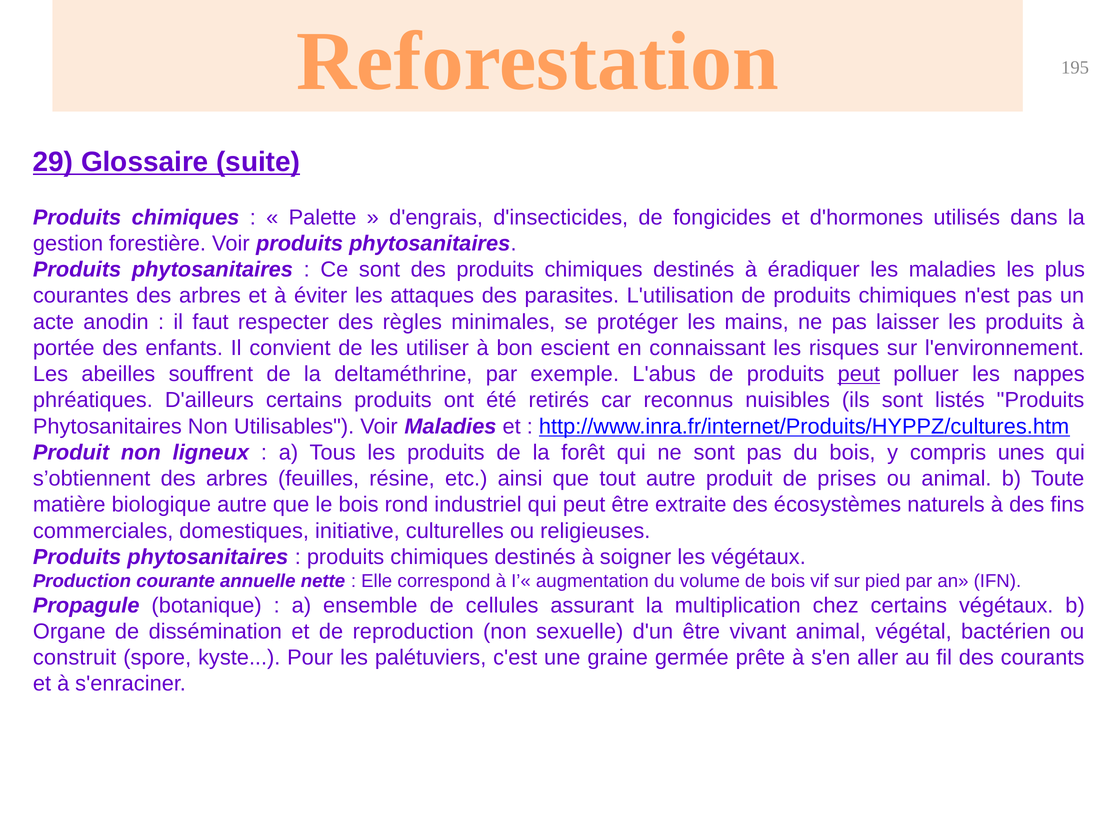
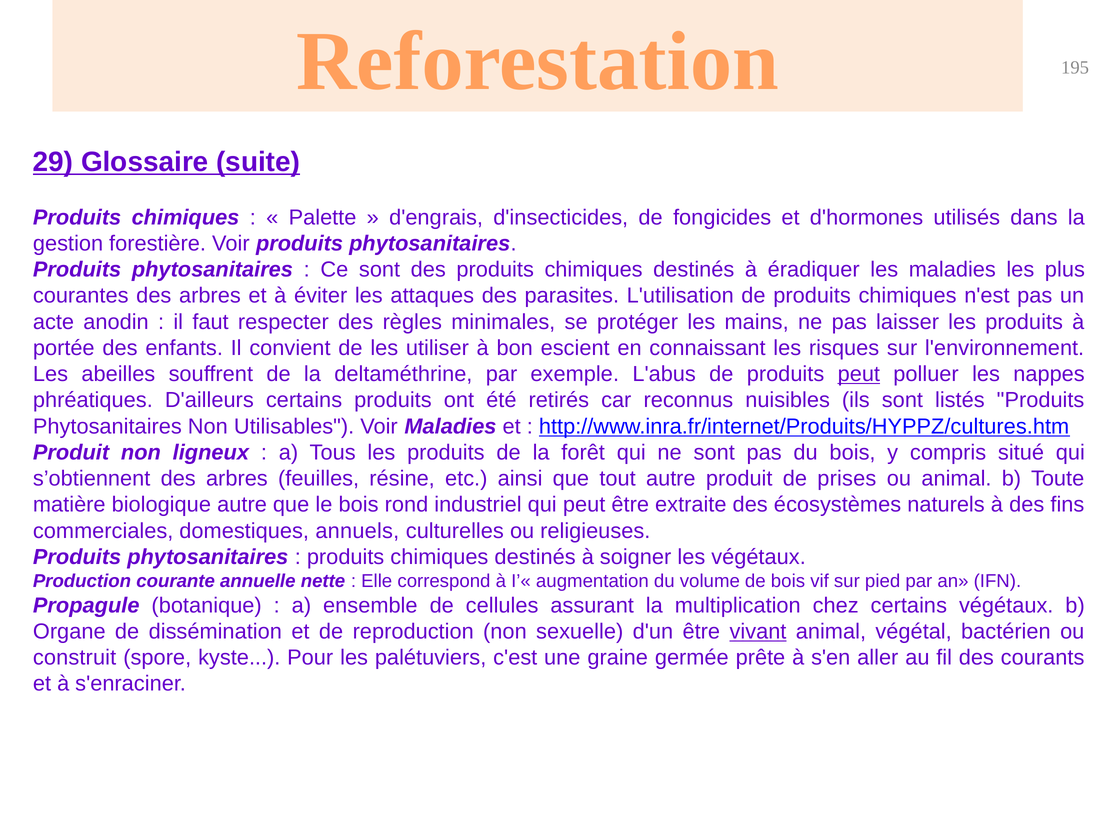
unes: unes -> situé (1021, 453)
initiative: initiative -> annuels (357, 531)
vivant underline: none -> present (758, 632)
